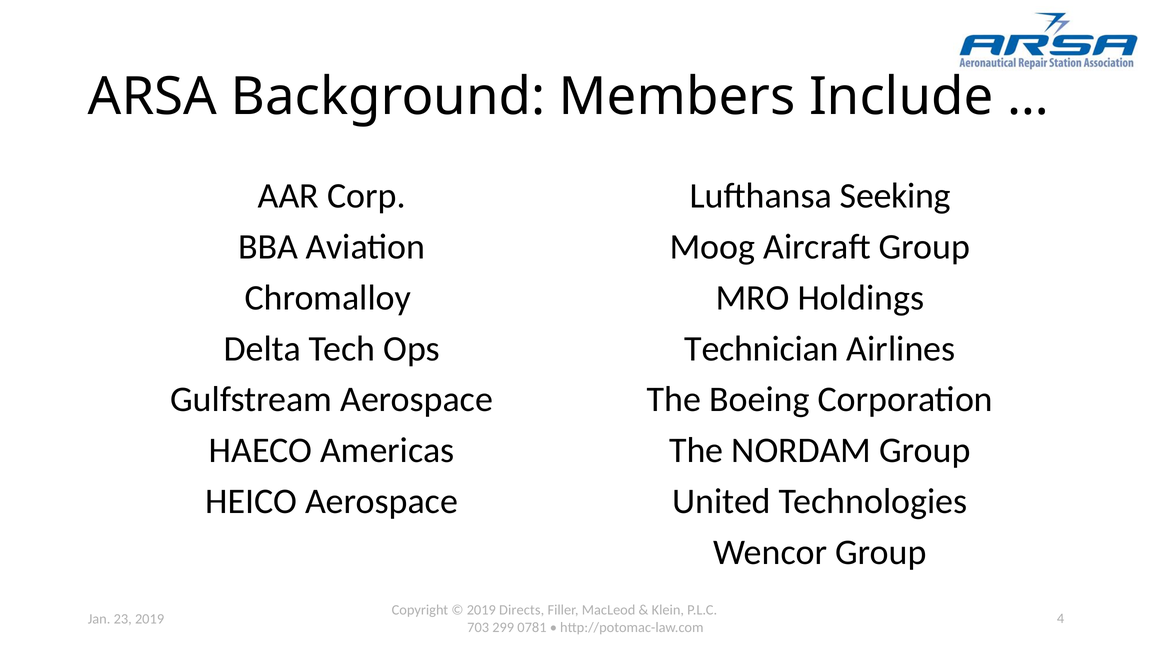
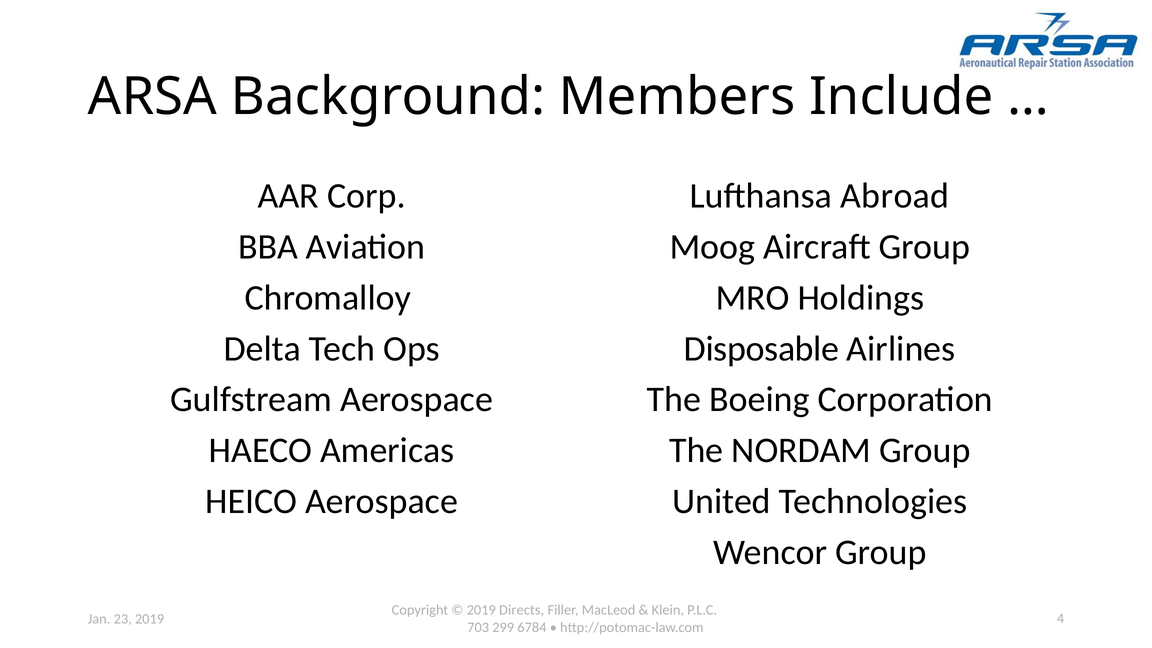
Seeking: Seeking -> Abroad (895, 196)
Technician: Technician -> Disposable (762, 349)
0781: 0781 -> 6784 (532, 627)
